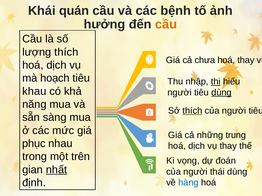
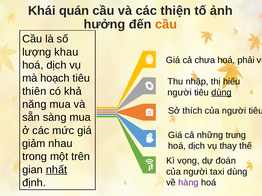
bệnh: bệnh -> thiện (176, 11)
lượng thích: thích -> khau (66, 52)
hoá thay: thay -> phải (246, 60)
thị underline: present -> none (216, 82)
khau: khau -> thiên (34, 91)
thích underline: present -> none (192, 111)
phục: phục -> giảm (34, 144)
thái: thái -> taxi (217, 172)
hàng colour: blue -> purple (188, 183)
